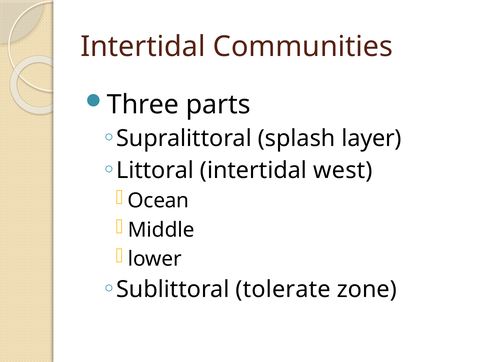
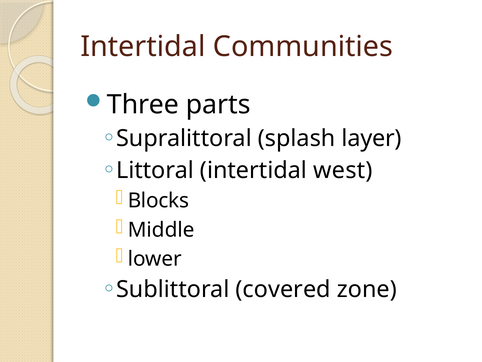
Ocean: Ocean -> Blocks (158, 201)
tolerate: tolerate -> covered (283, 289)
